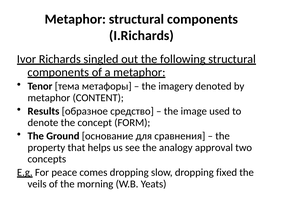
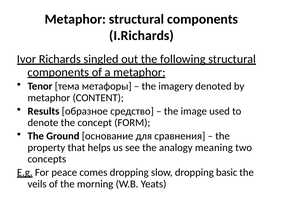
approval: approval -> meaning (214, 148)
fixed: fixed -> basic (227, 173)
